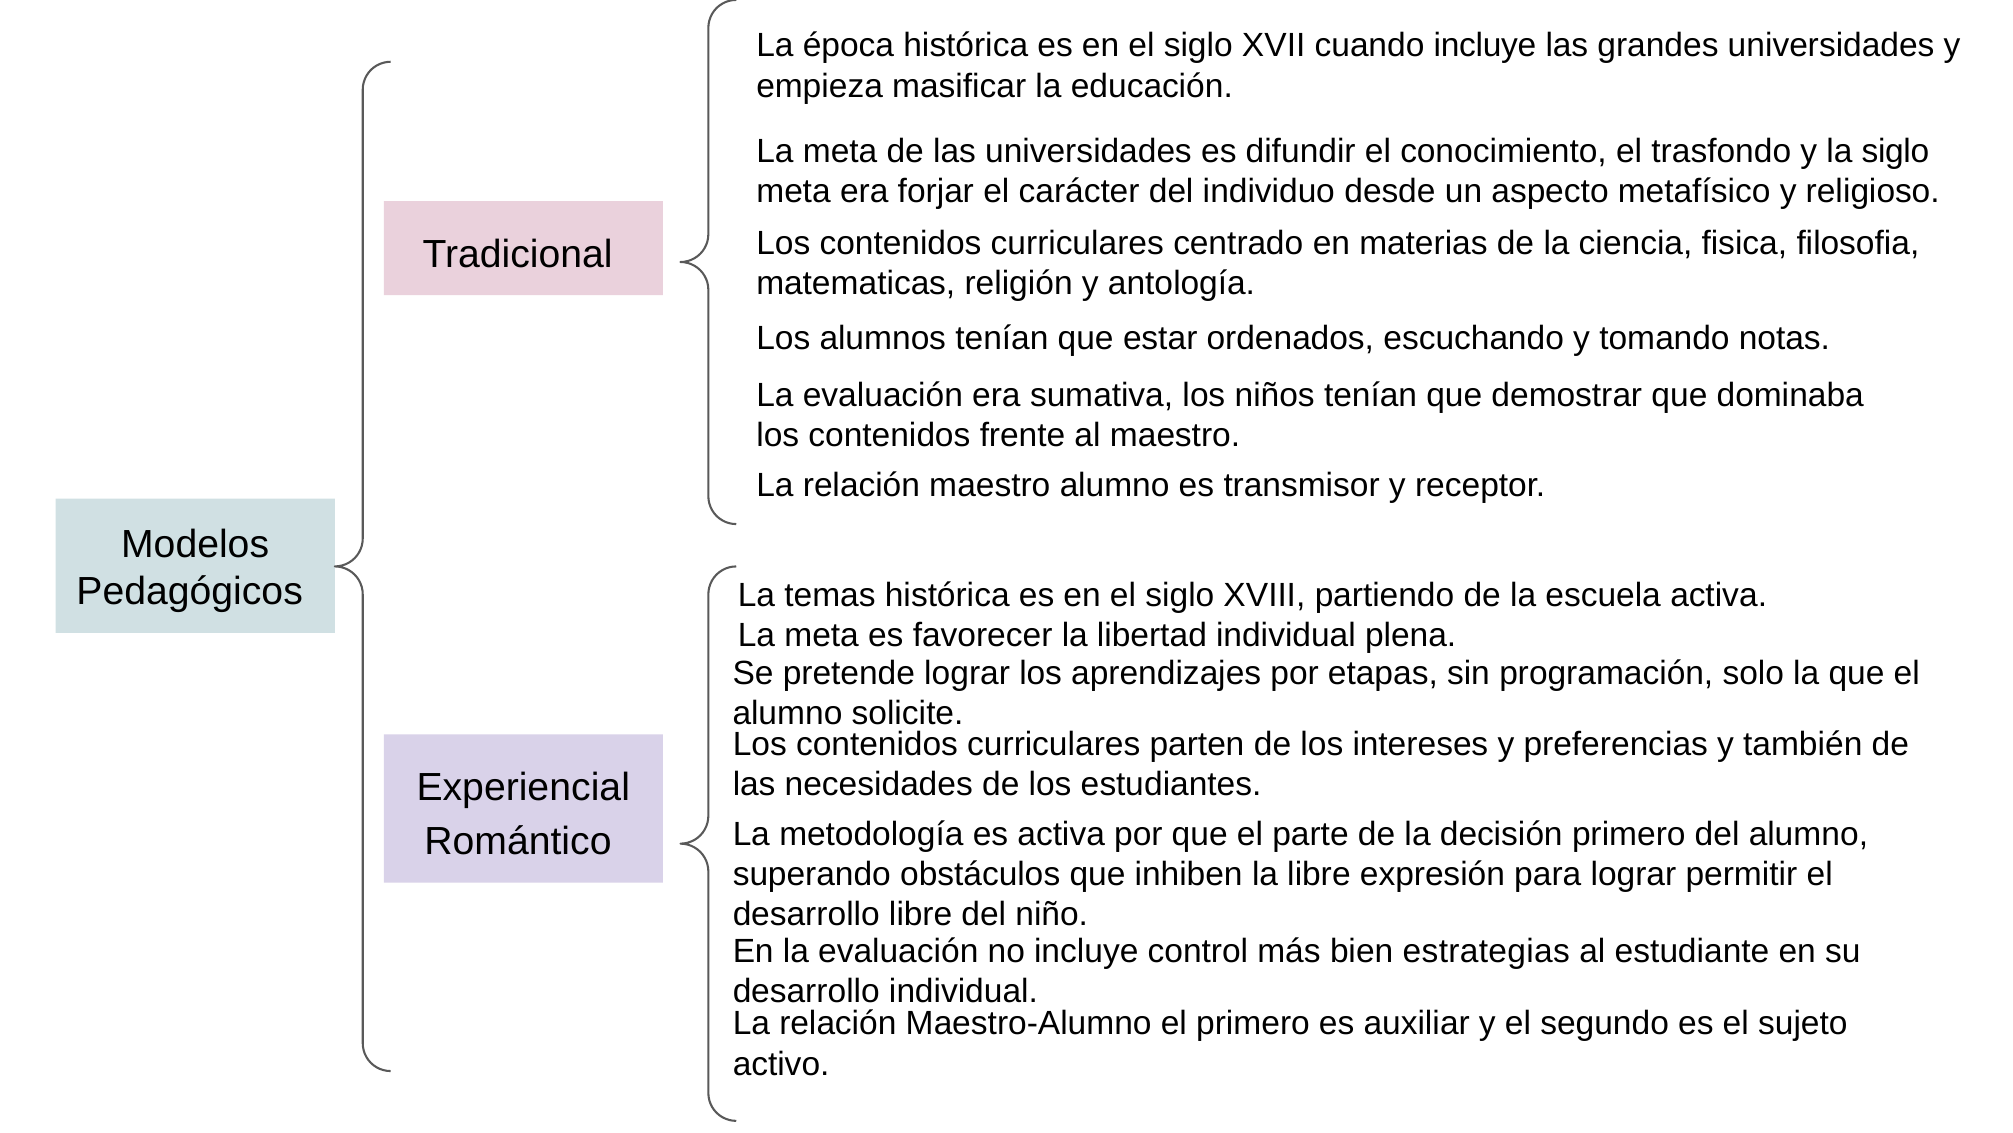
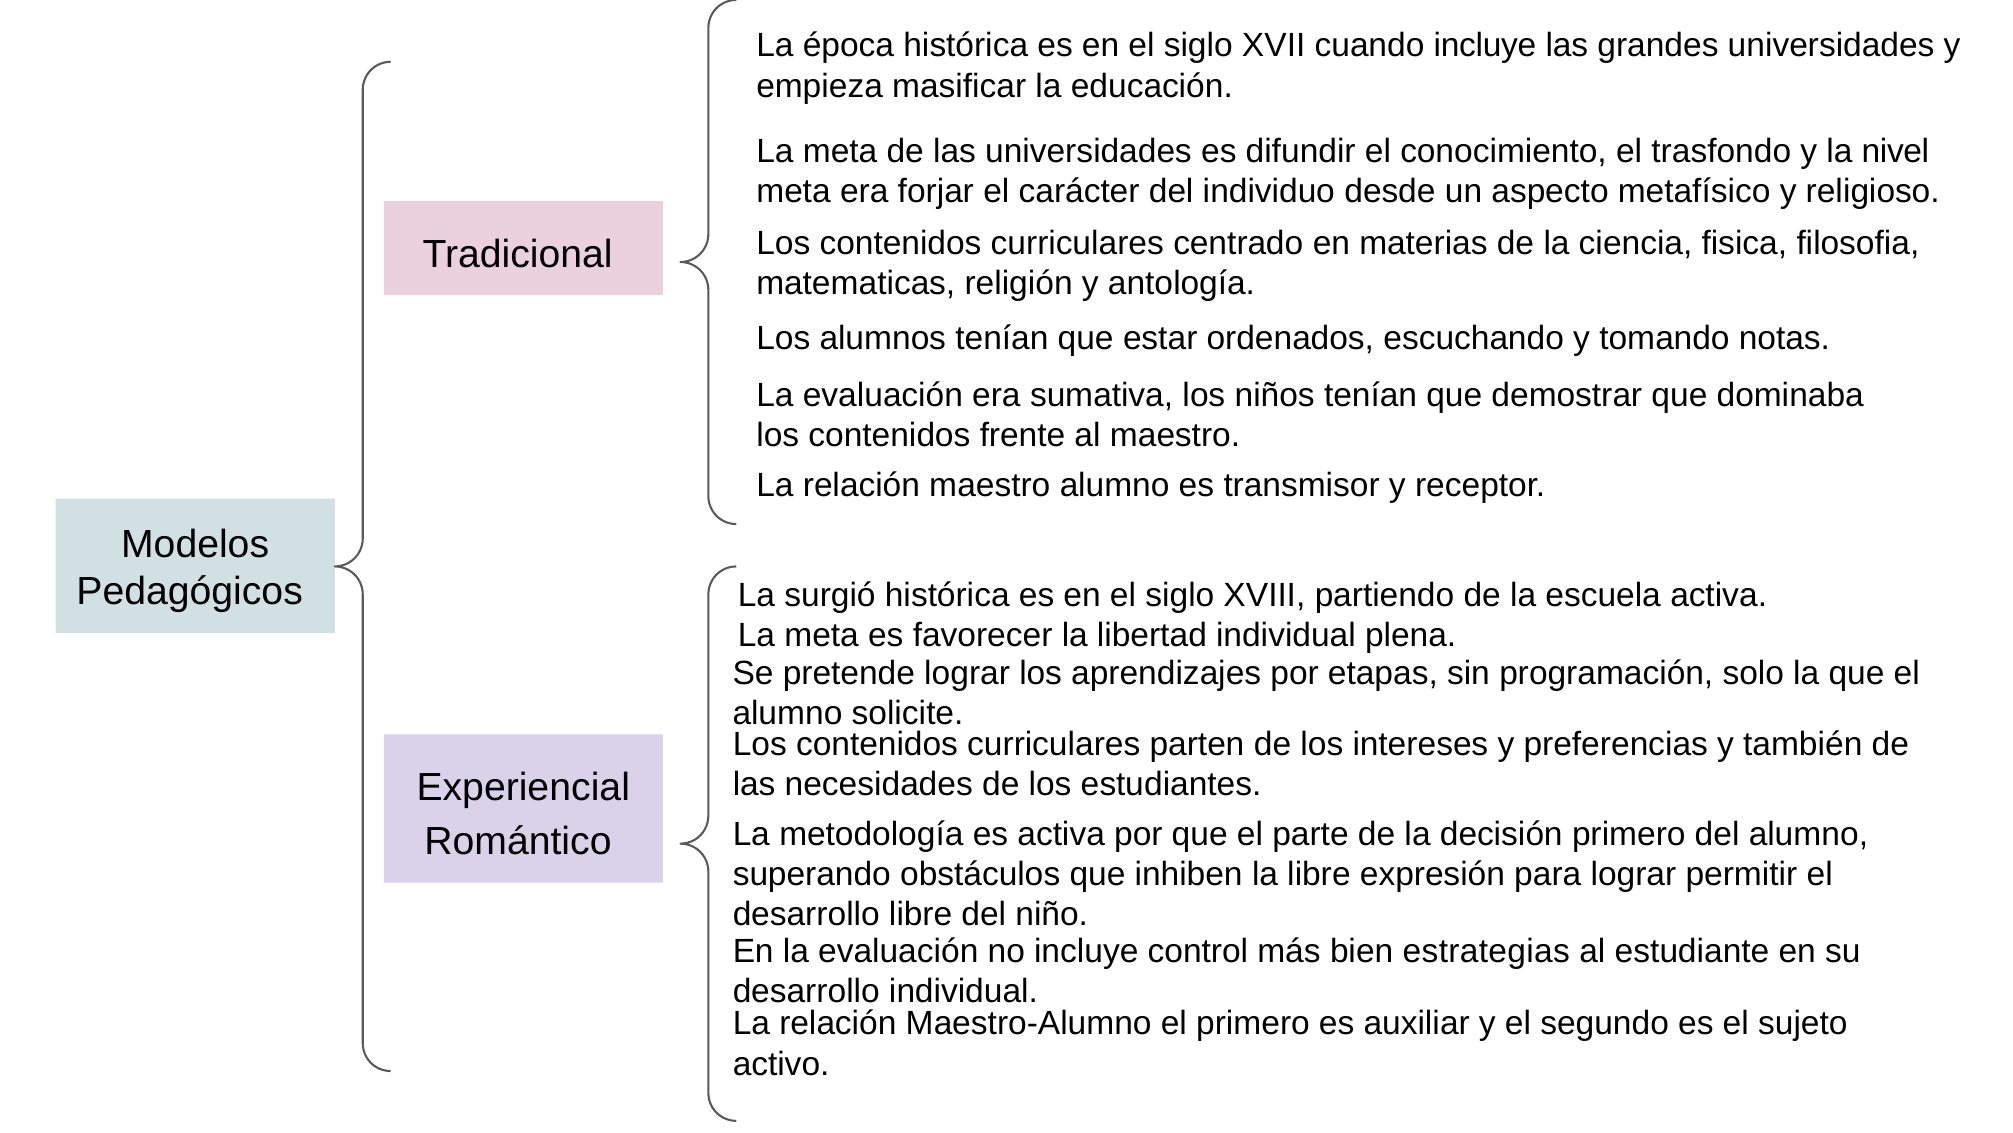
la siglo: siglo -> nivel (1895, 151)
temas: temas -> surgió (830, 595)
